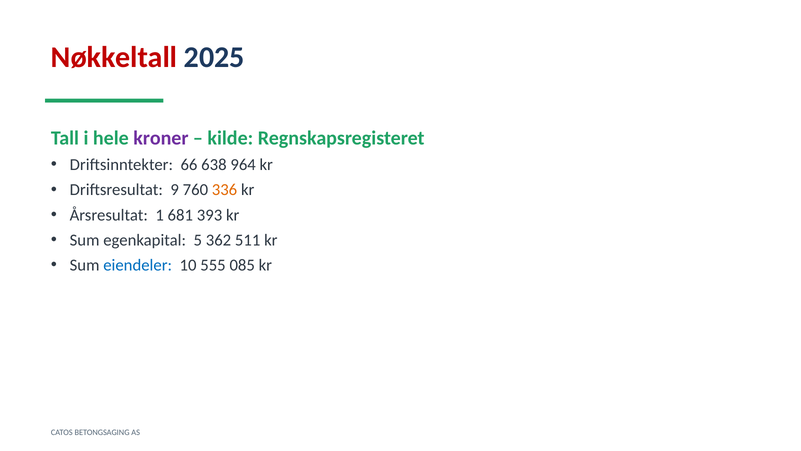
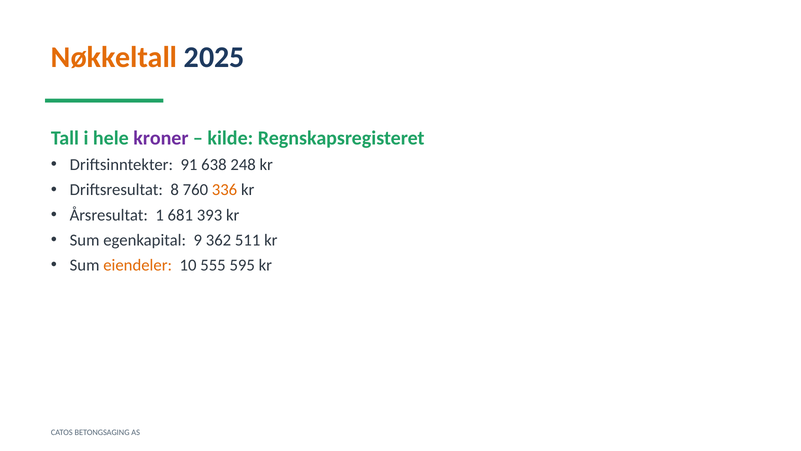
Nøkkeltall colour: red -> orange (114, 57)
66: 66 -> 91 (189, 165)
964: 964 -> 248 (243, 165)
9: 9 -> 8 (175, 190)
5: 5 -> 9 (198, 240)
eiendeler colour: blue -> orange (138, 265)
085: 085 -> 595 (242, 265)
